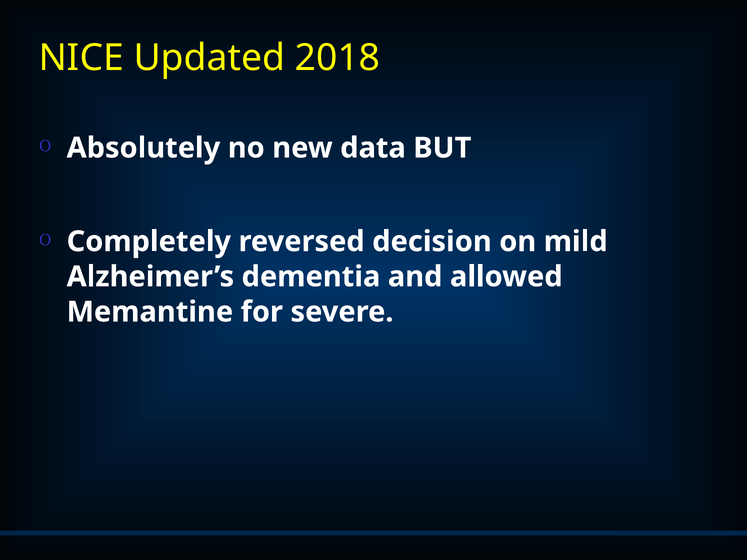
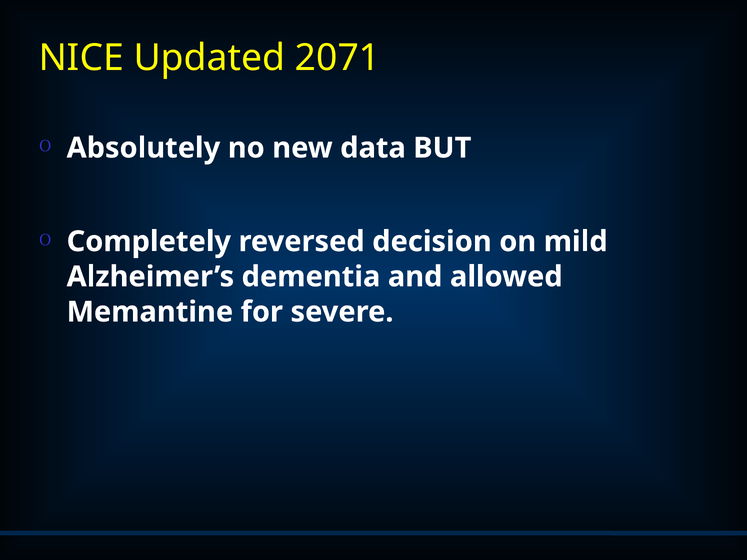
2018: 2018 -> 2071 (338, 58)
